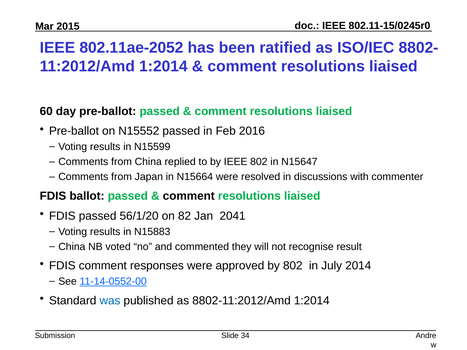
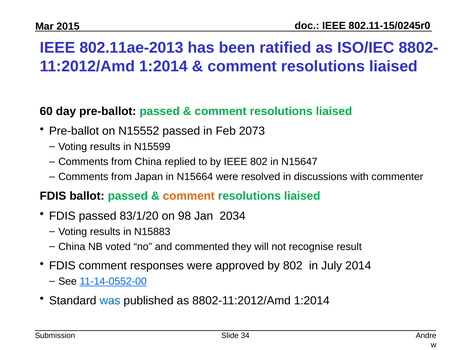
802.11ae-2052: 802.11ae-2052 -> 802.11ae-2013 (131, 48)
2016: 2016 -> 2073 (252, 131)
comment colour: black -> orange (189, 196)
56/1/20: 56/1/20 -> 83/1/20 (139, 216)
82: 82 -> 98 (185, 216)
2041: 2041 -> 2034 (233, 216)
